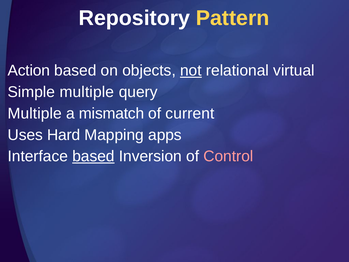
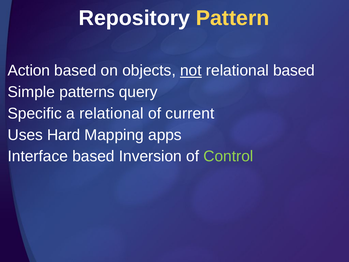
relational virtual: virtual -> based (294, 71)
Simple multiple: multiple -> patterns (87, 92)
Multiple: Multiple -> Specific (35, 113)
a mismatch: mismatch -> relational (111, 113)
based underline: present -> none (93, 156)
Control colour: pink -> light green (228, 156)
